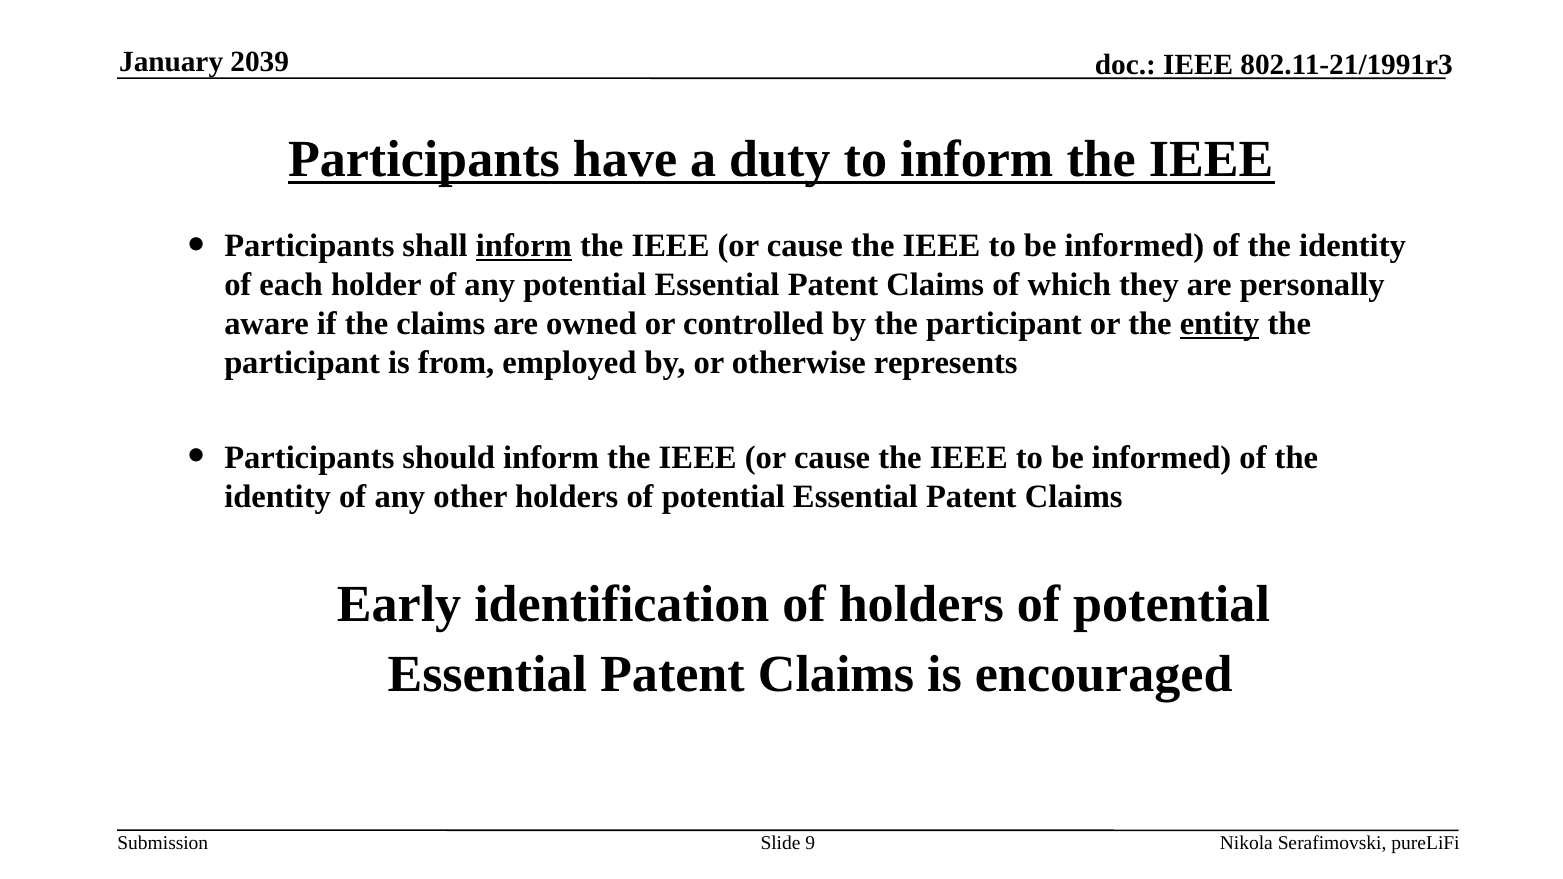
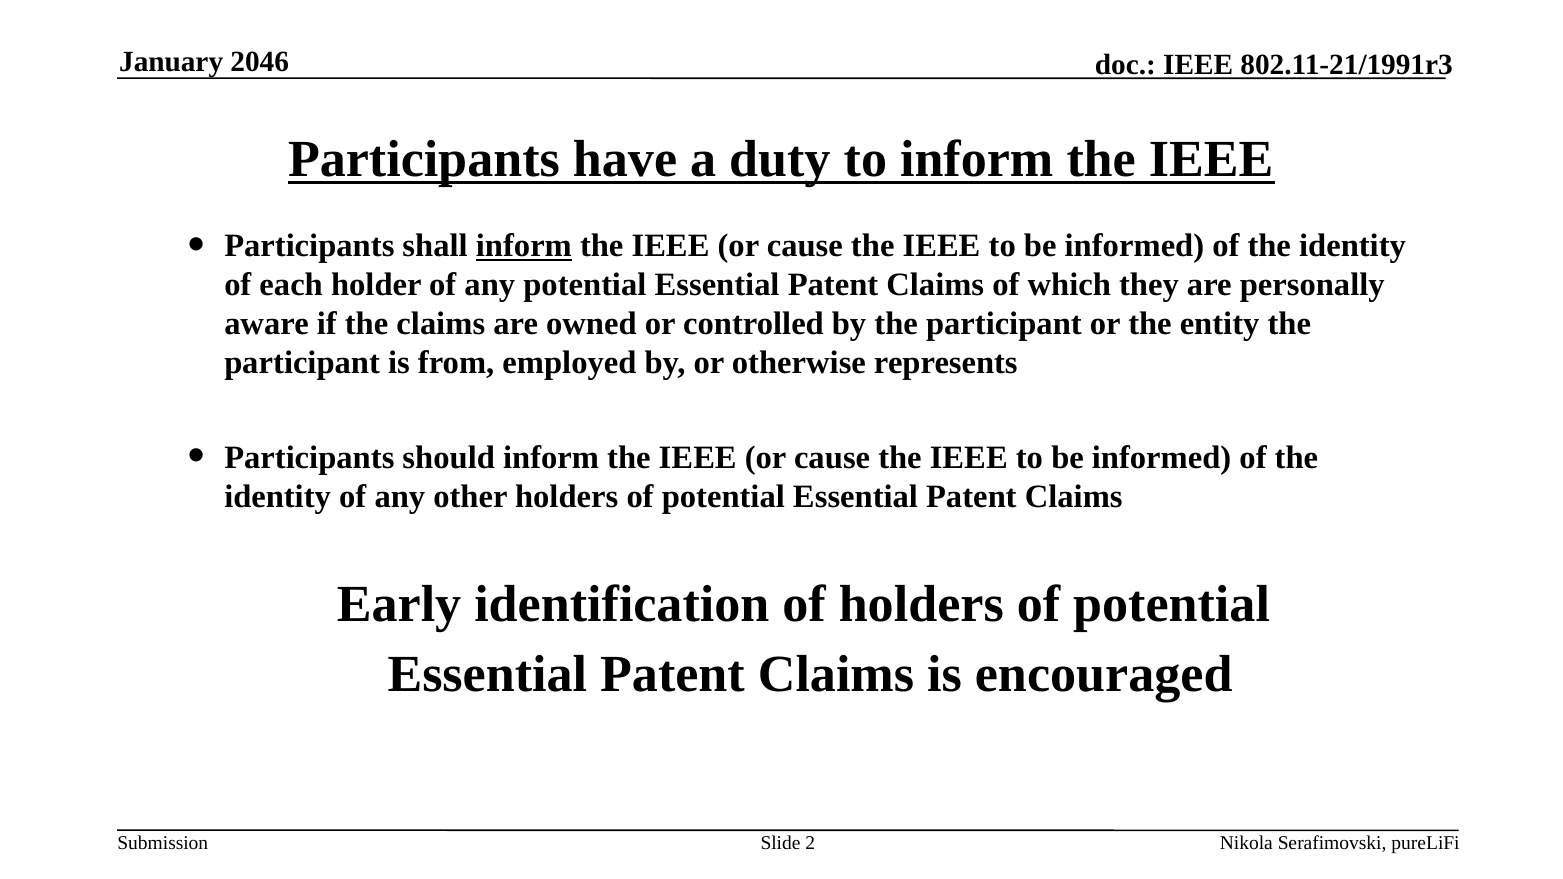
2039: 2039 -> 2046 (260, 62)
entity underline: present -> none (1220, 324)
9: 9 -> 2 (810, 843)
